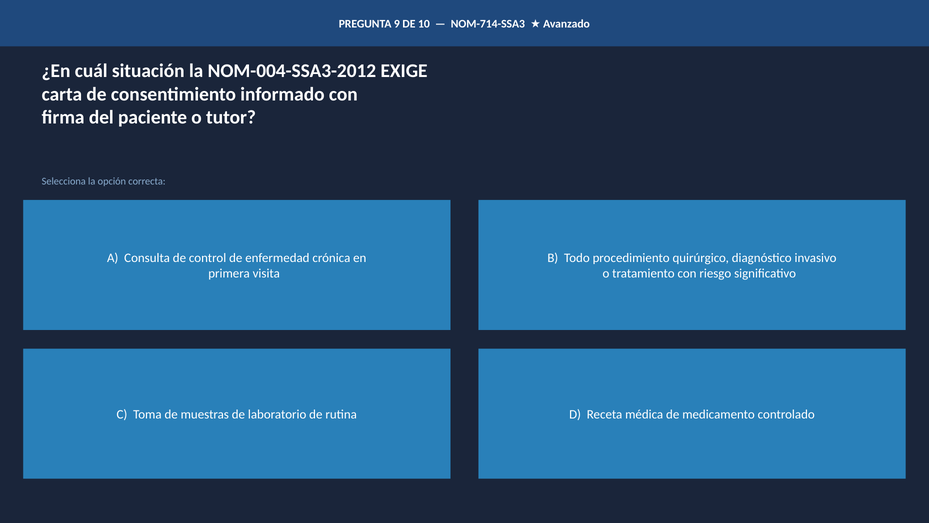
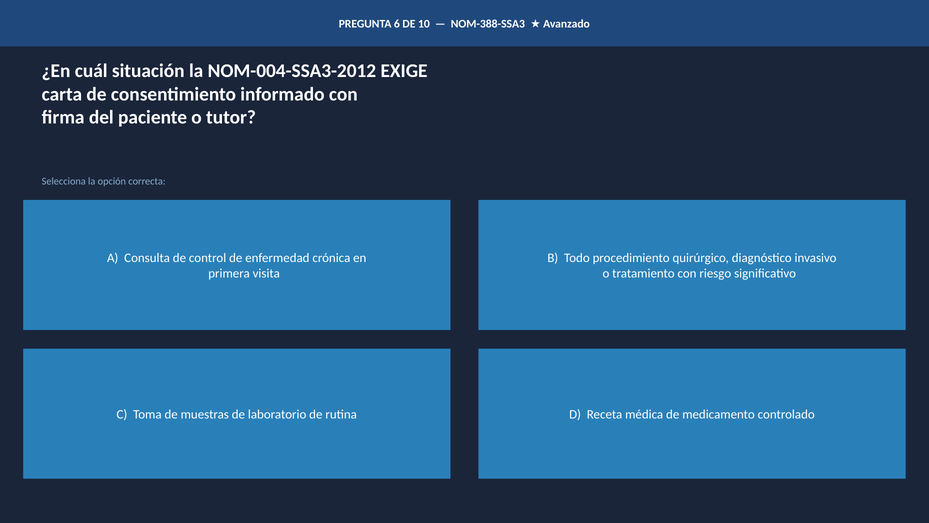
9: 9 -> 6 (397, 24)
NOM-714-SSA3: NOM-714-SSA3 -> NOM-388-SSA3 (488, 24)
